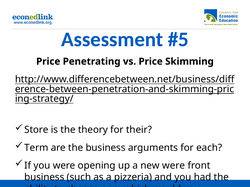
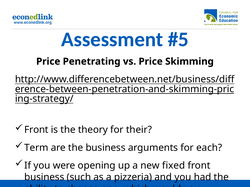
Store: Store -> Front (36, 130)
new were: were -> fixed (174, 166)
